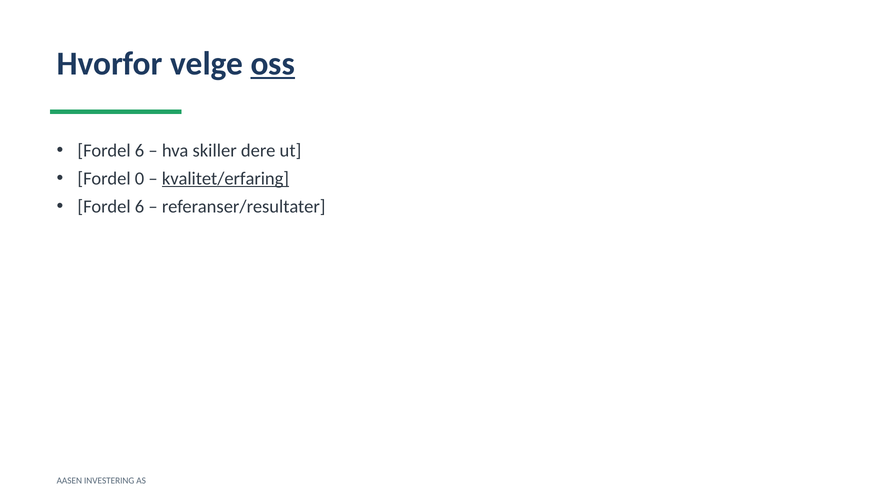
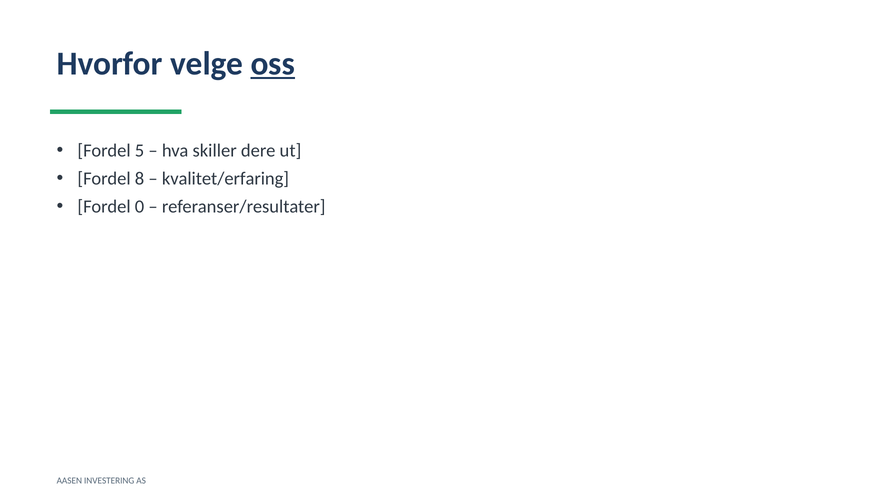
6: 6 -> 5 (140, 151)
0: 0 -> 8 (140, 179)
kvalitet/erfaring underline: present -> none (225, 179)
6: 6 -> 0 (140, 206)
